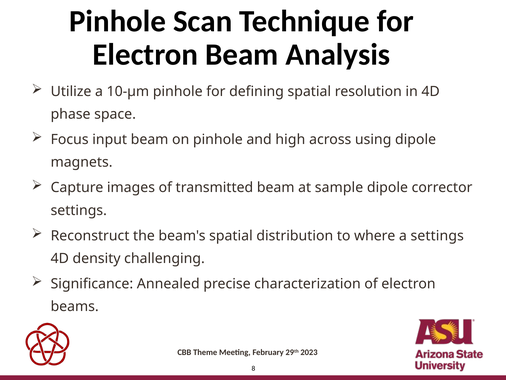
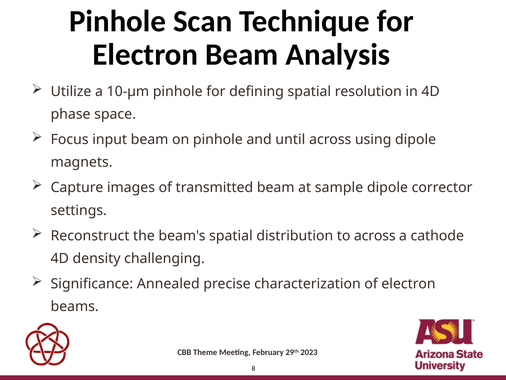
high: high -> until (290, 139)
to where: where -> across (375, 235)
a settings: settings -> cathode (437, 235)
